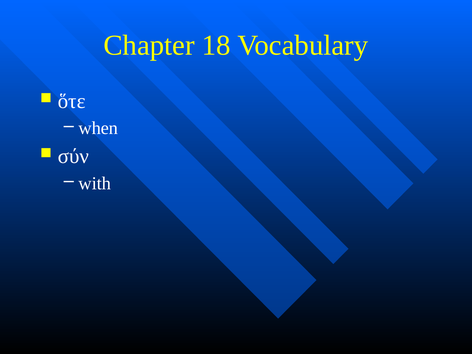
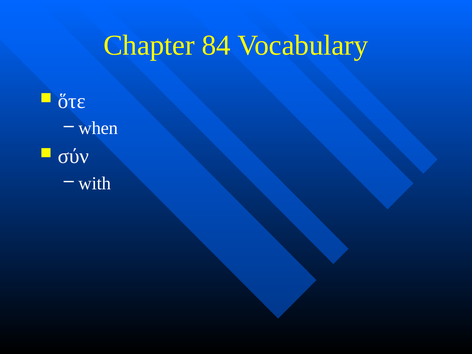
18: 18 -> 84 (216, 45)
